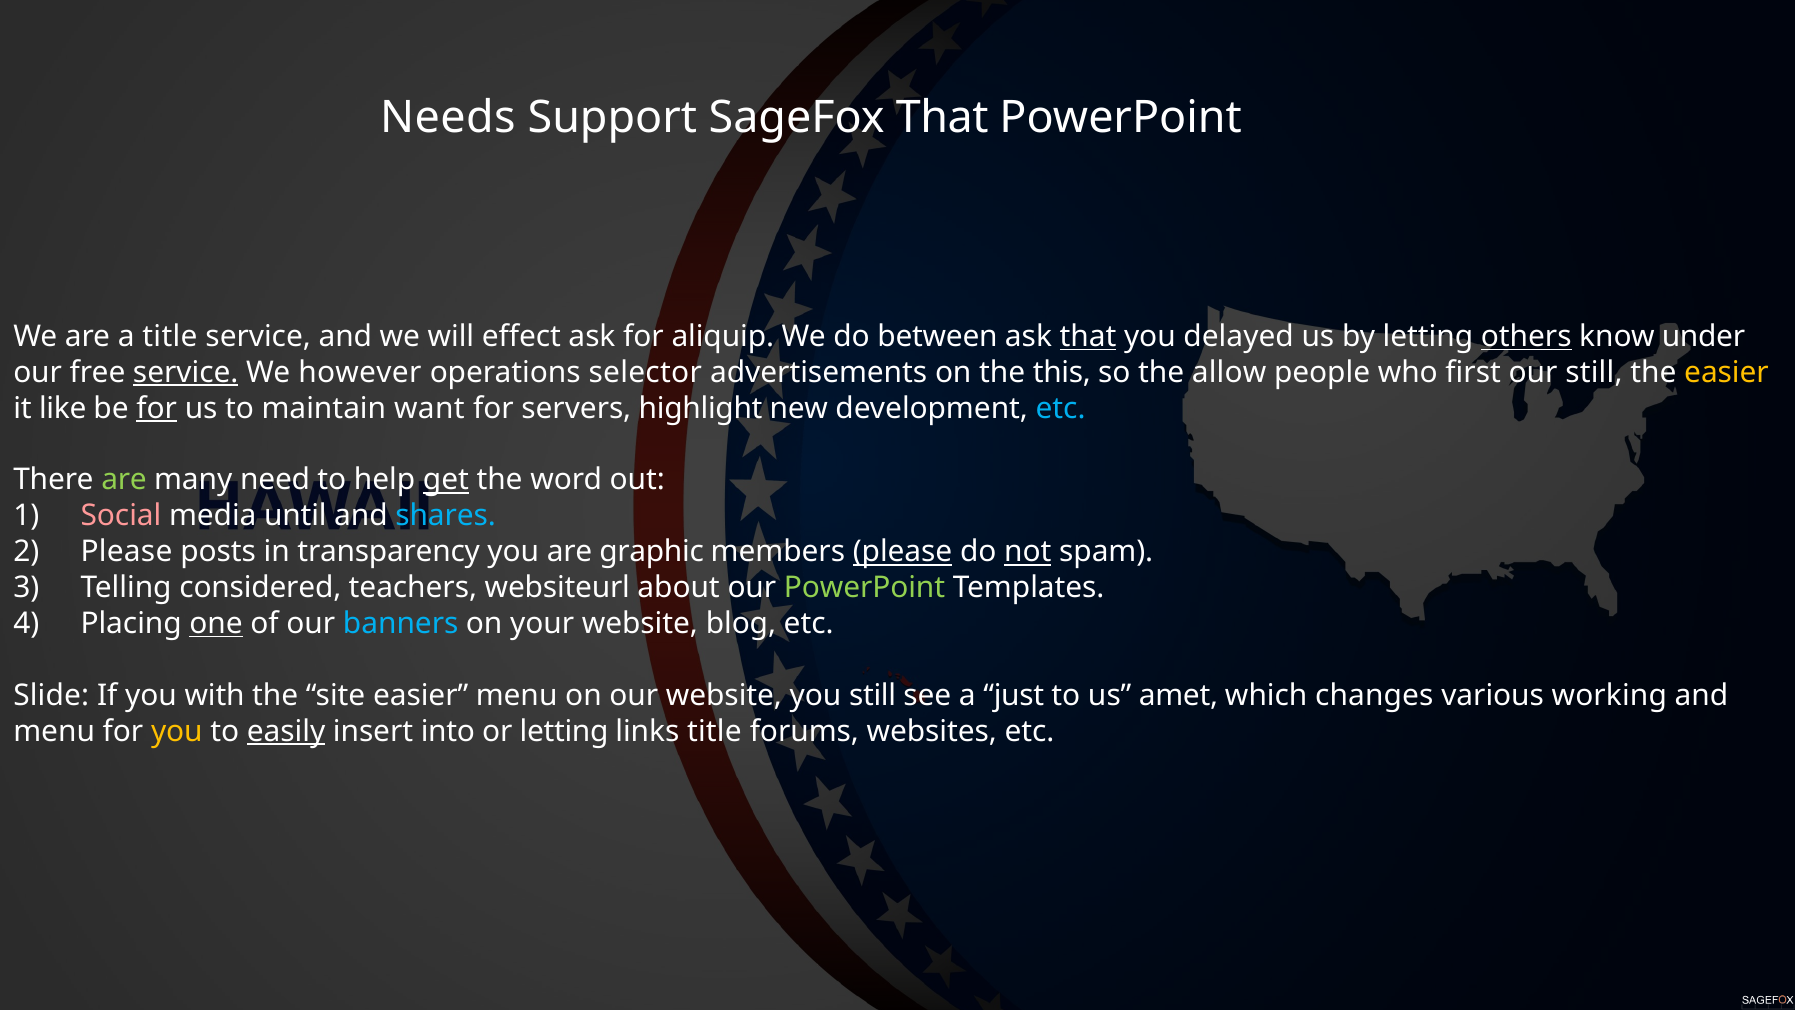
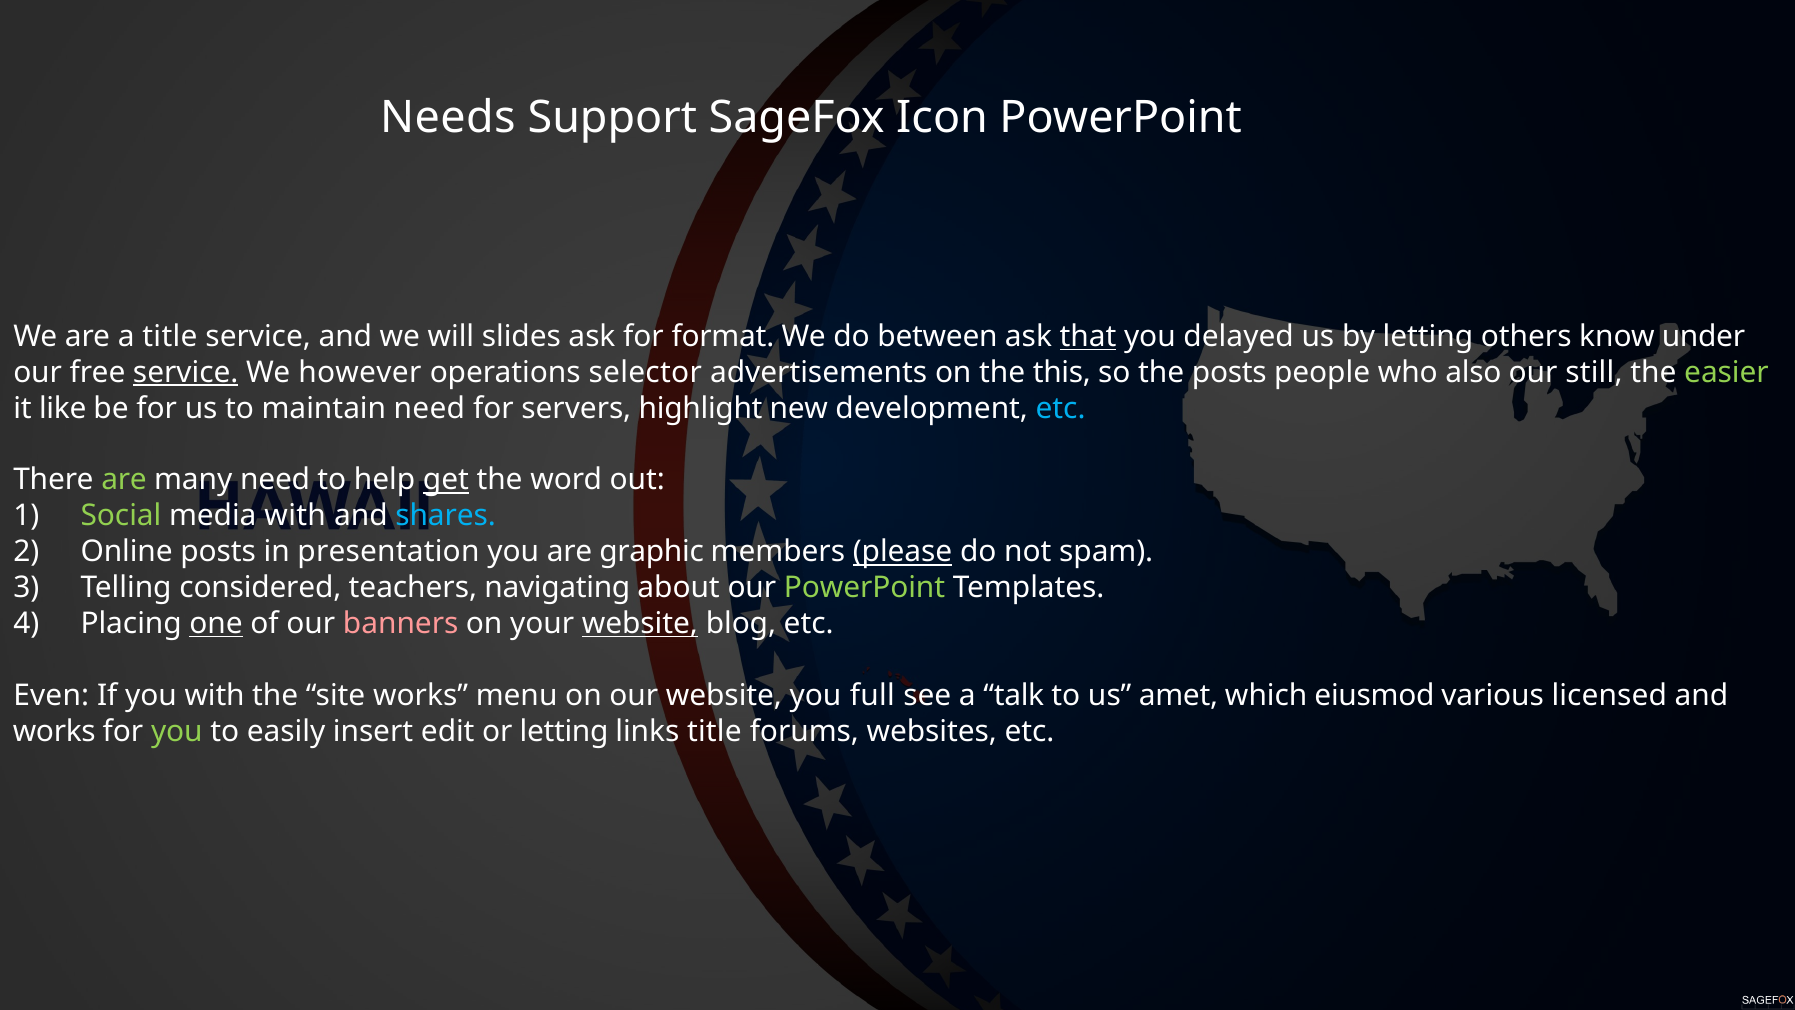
SageFox That: That -> Icon (942, 118)
effect: effect -> slides (521, 336)
aliquip: aliquip -> format (723, 336)
others underline: present -> none (1526, 336)
the allow: allow -> posts (1229, 372)
first: first -> also (1473, 372)
easier colour: yellow -> light green (1726, 372)
for underline: present -> none (157, 408)
maintain want: want -> need (429, 408)
Social colour: pink -> light green (121, 516)
media until: until -> with (295, 516)
Please: Please -> Online (127, 552)
transparency: transparency -> presentation (388, 552)
not underline: present -> none (1028, 552)
websiteurl: websiteurl -> navigating (557, 588)
banners colour: light blue -> pink (401, 624)
website underline: none -> present (640, 624)
Slide: Slide -> Even (51, 695)
site easier: easier -> works (421, 695)
you still: still -> full (872, 695)
just: just -> talk (1014, 695)
changes: changes -> eiusmod (1374, 695)
working: working -> licensed (1609, 695)
menu: menu -> works (54, 731)
you colour: yellow -> light green (177, 731)
easily underline: present -> none (286, 731)
into: into -> edit (448, 731)
